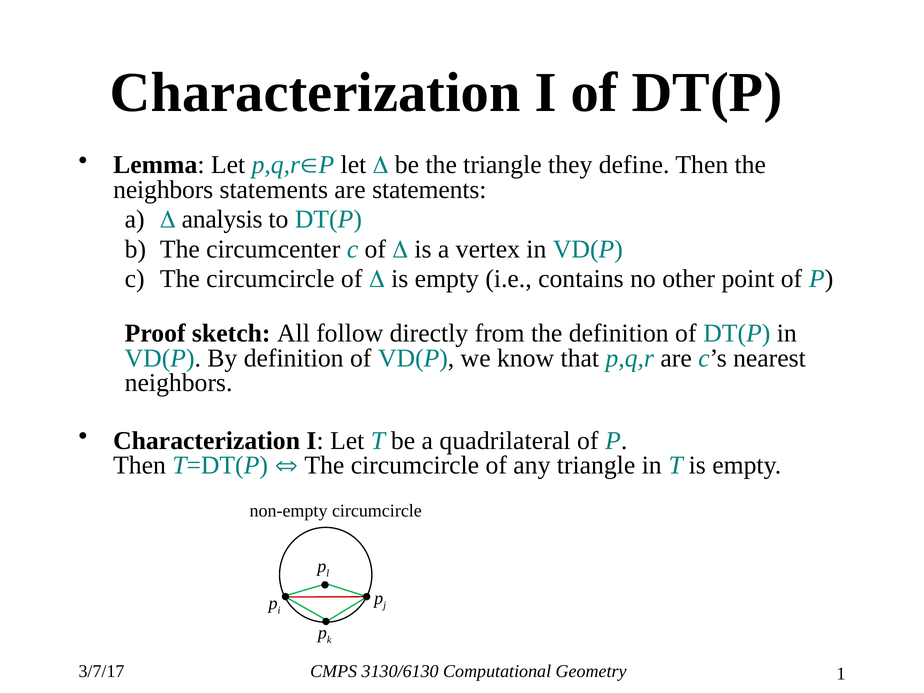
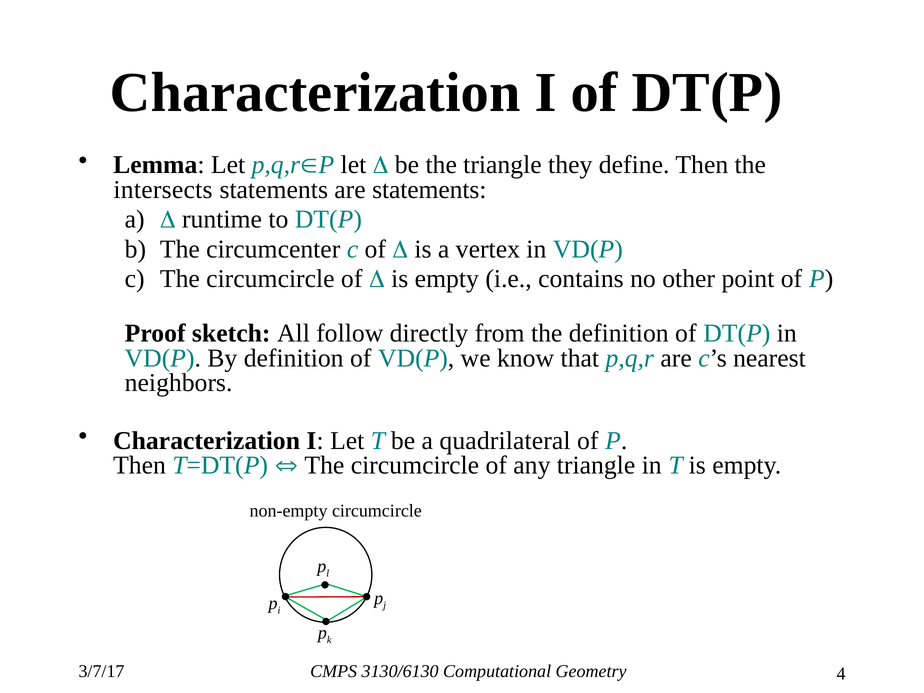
neighbors: neighbors -> intersects (163, 190)
analysis: analysis -> runtime (222, 219)
1: 1 -> 4 (841, 674)
